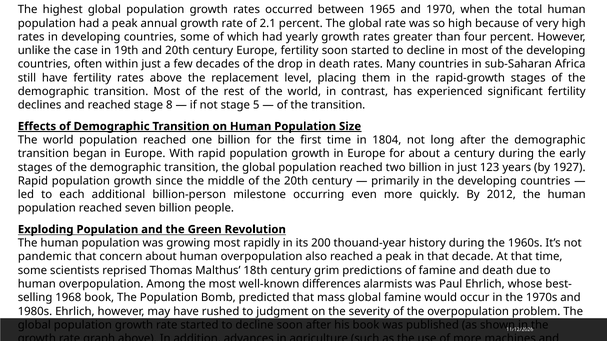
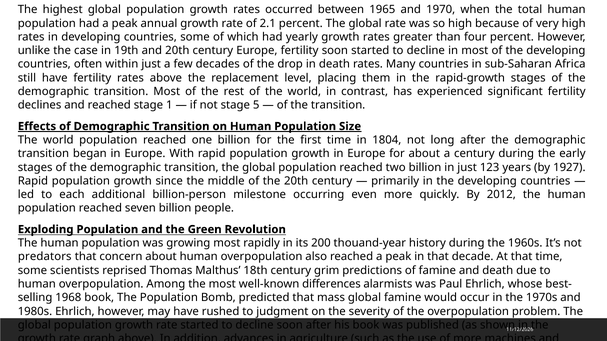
8: 8 -> 1 (169, 105)
pandemic: pandemic -> predators (45, 257)
